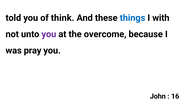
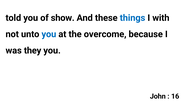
think: think -> show (63, 18)
you colour: purple -> blue (49, 34)
pray: pray -> they (33, 50)
